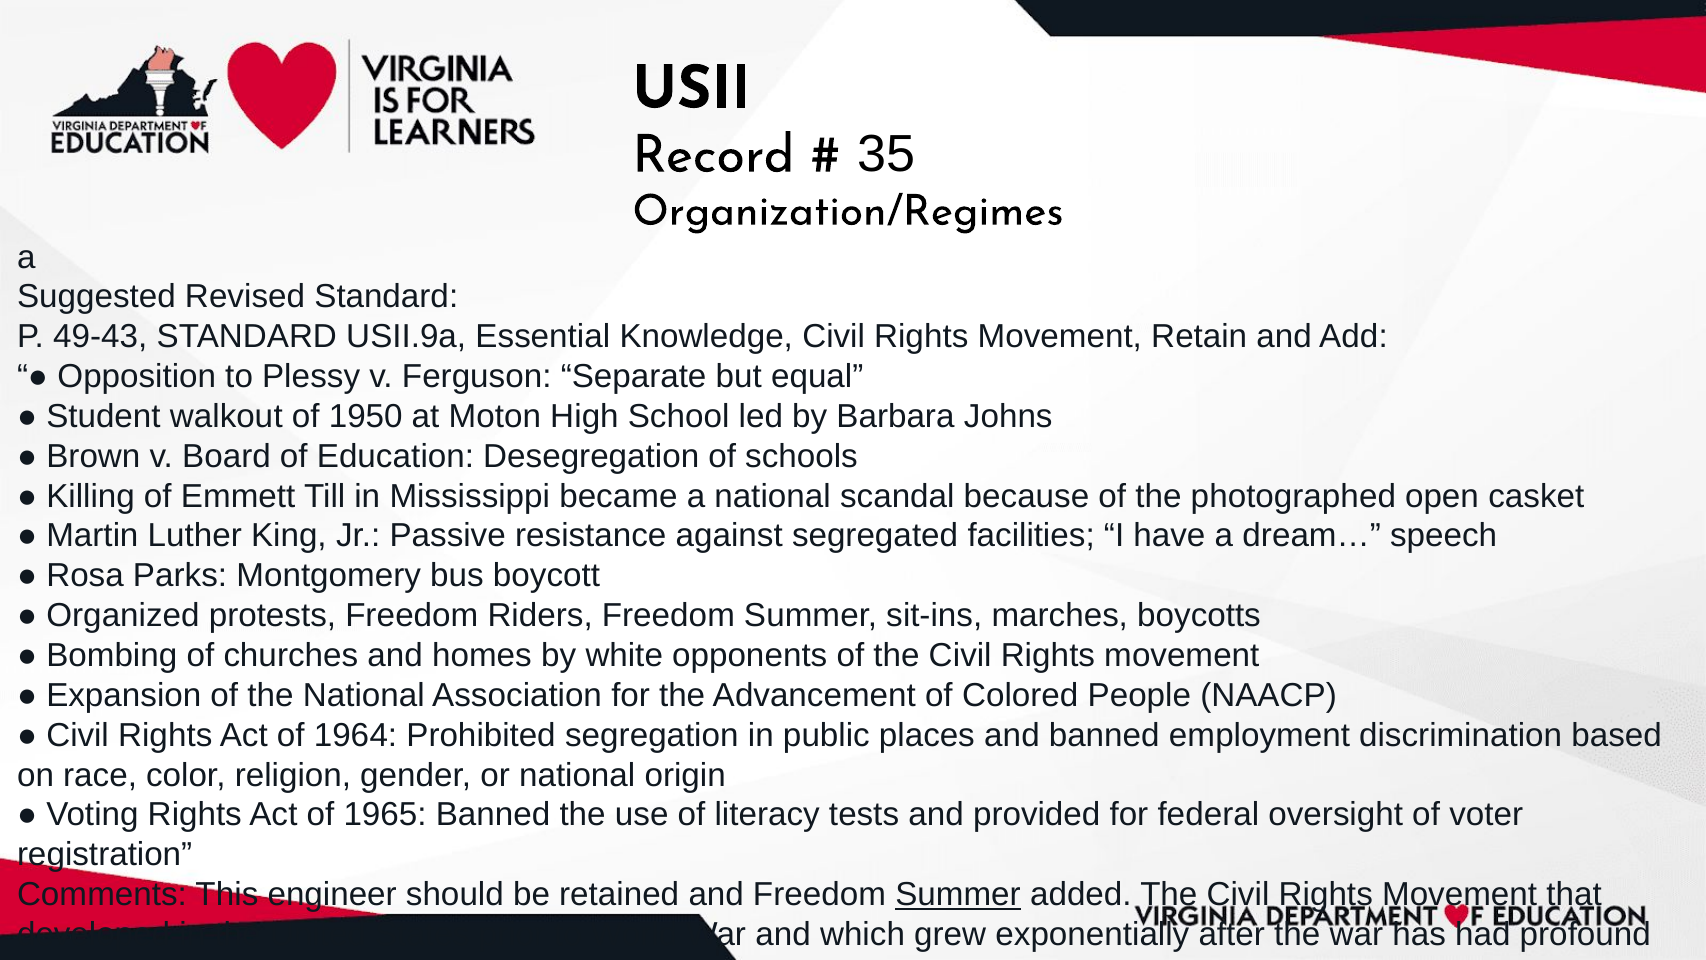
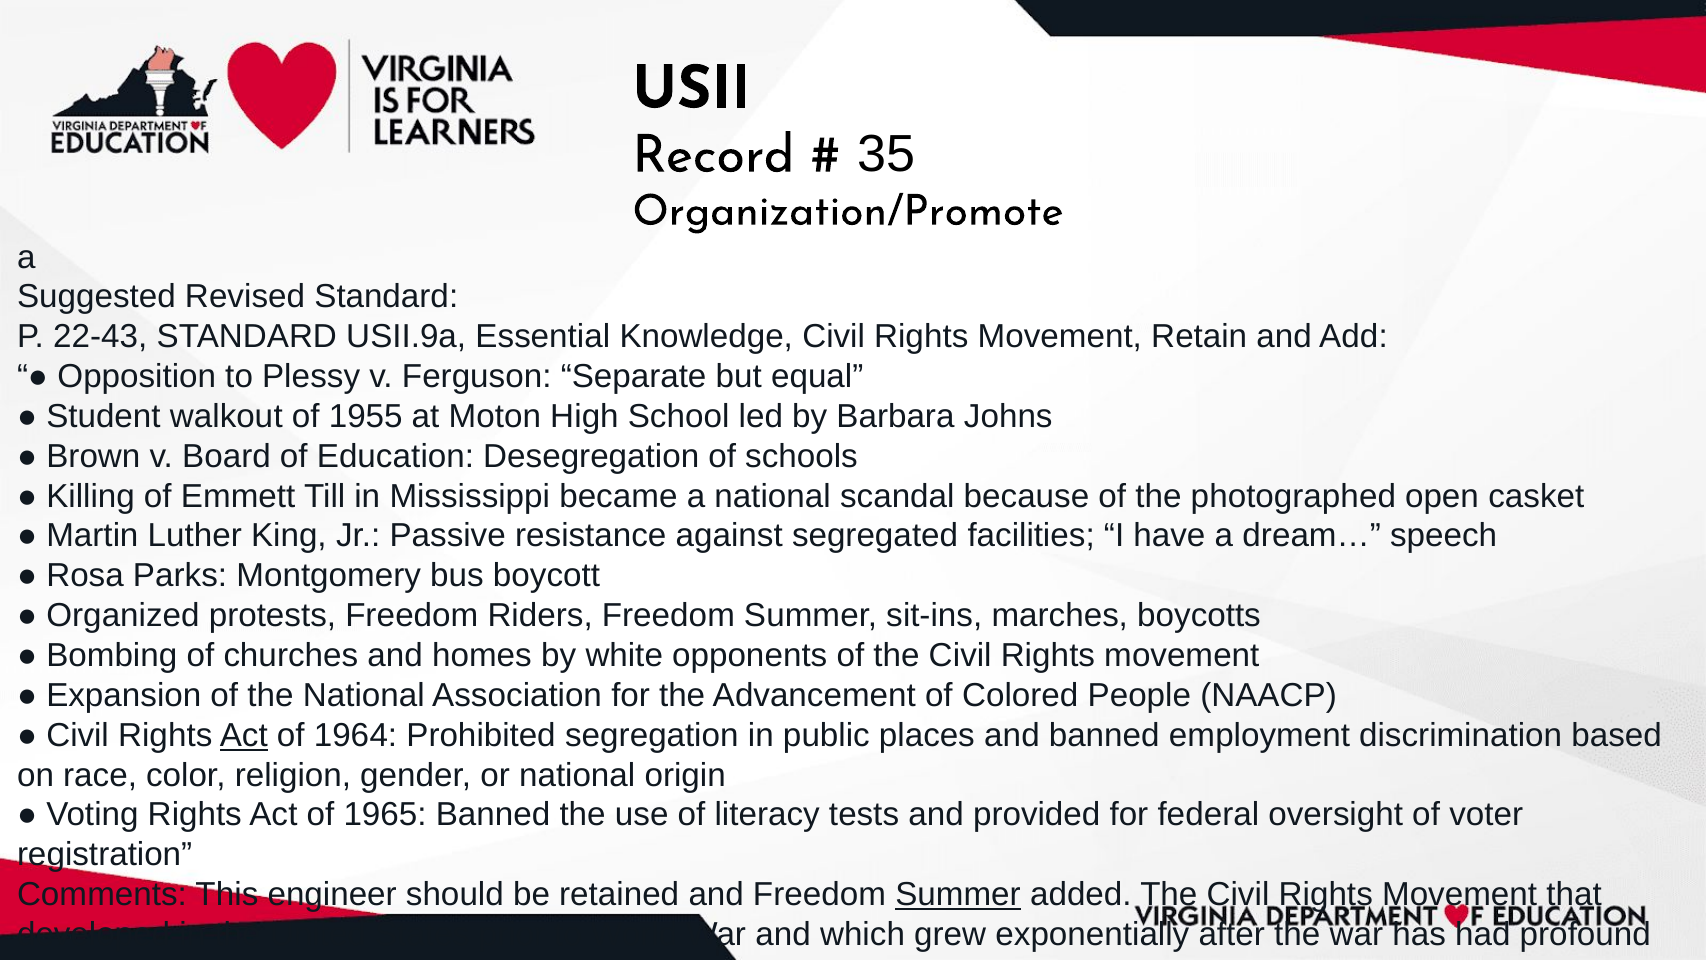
Organization/Regimes: Organization/Regimes -> Organization/Promote (848, 211)
49-43: 49-43 -> 22-43 (100, 337)
1950: 1950 -> 1955 (366, 416)
Act underline: none -> present (244, 735)
